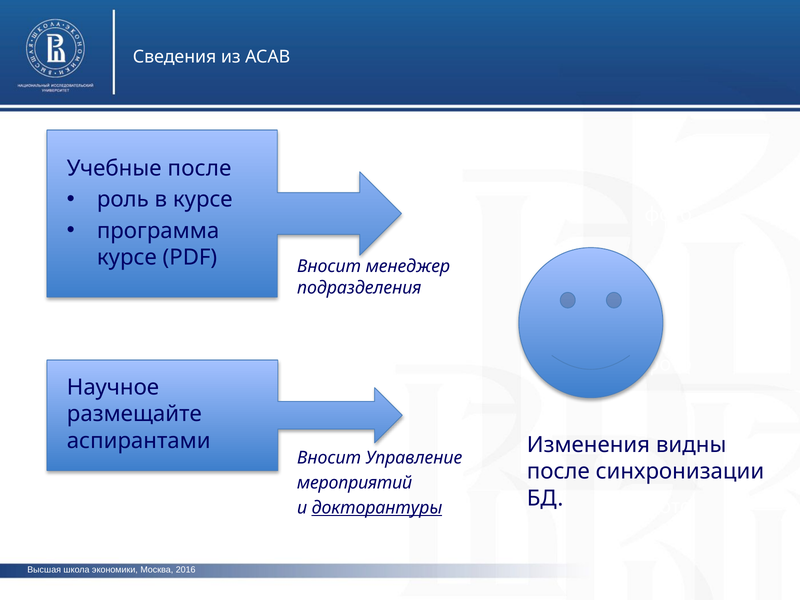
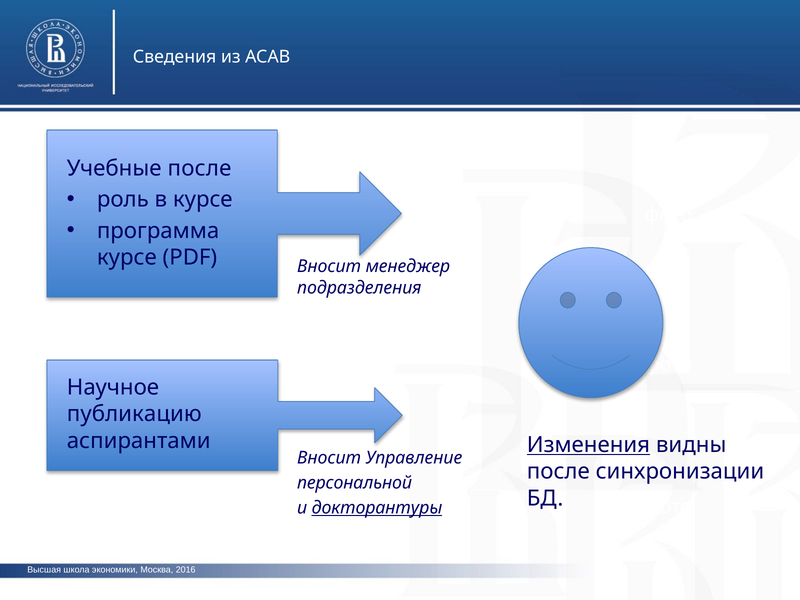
размещайте: размещайте -> публикацию (134, 414)
Изменения underline: none -> present (588, 445)
мероприятий: мероприятий -> персональной (355, 483)
